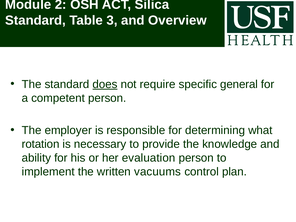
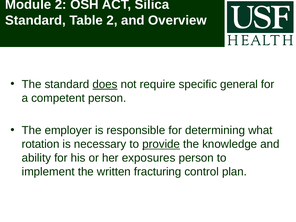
Table 3: 3 -> 2 (112, 20)
provide underline: none -> present (161, 144)
evaluation: evaluation -> exposures (149, 158)
vacuums: vacuums -> fracturing (158, 172)
